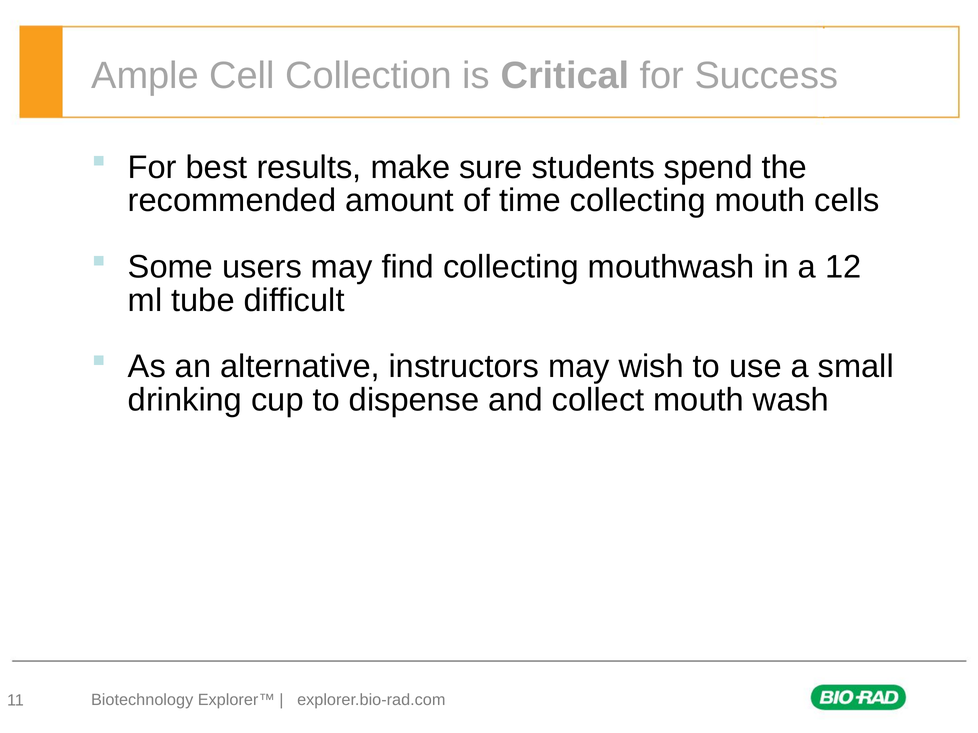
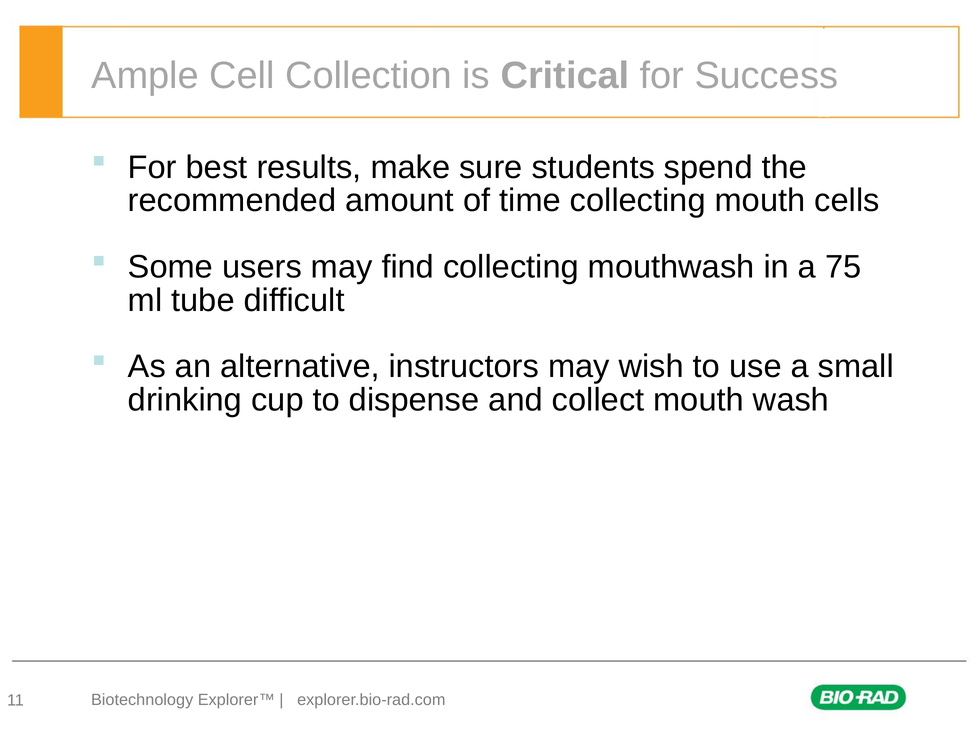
12: 12 -> 75 (843, 267)
